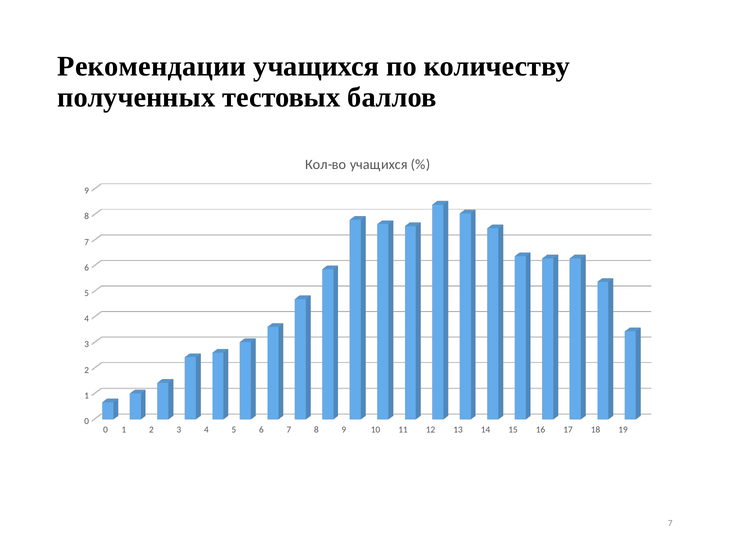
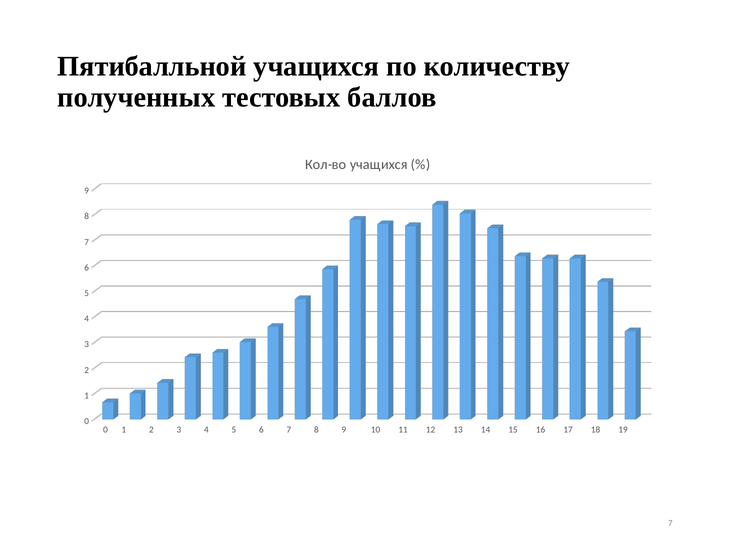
Рекомендации: Рекомендации -> Пятибалльной (152, 67)
